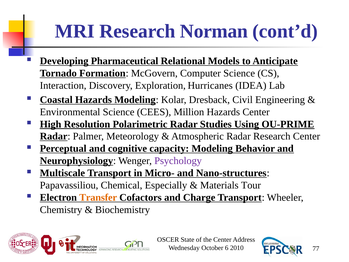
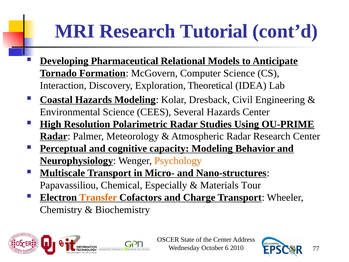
Norman: Norman -> Tutorial (214, 31)
Hurricanes: Hurricanes -> Theoretical (210, 85)
Million: Million -> Several (189, 112)
Psychology colour: purple -> orange (178, 161)
